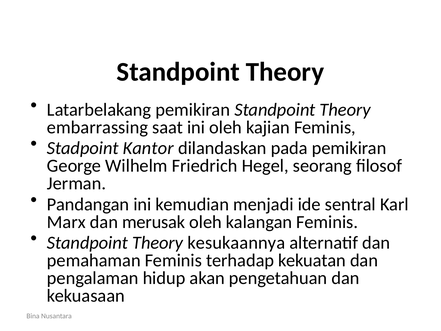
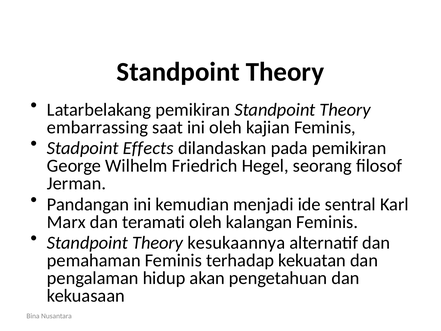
Kantor: Kantor -> Effects (148, 148)
merusak: merusak -> teramati (154, 222)
